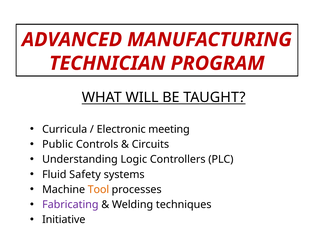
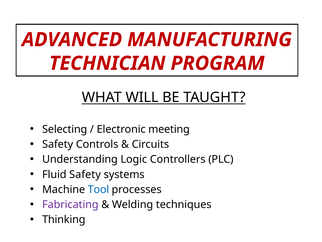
Curricula: Curricula -> Selecting (65, 129)
Public: Public -> Safety (58, 144)
Tool colour: orange -> blue (98, 189)
Initiative: Initiative -> Thinking (64, 219)
